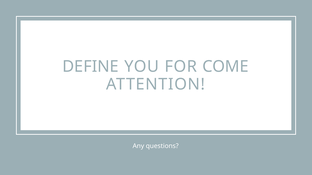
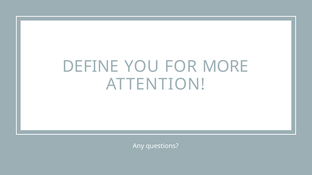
COME: COME -> MORE (225, 67)
